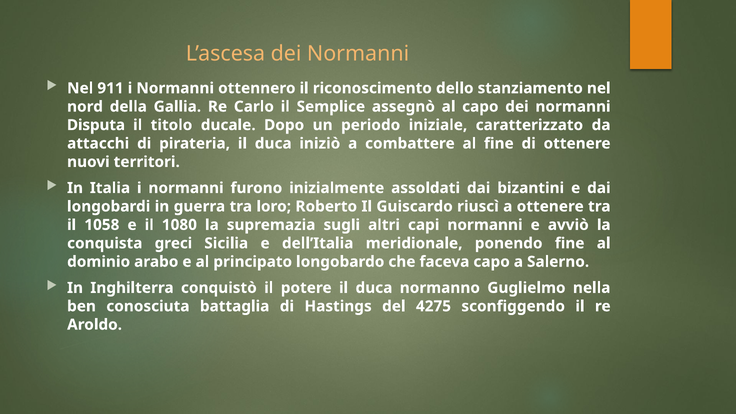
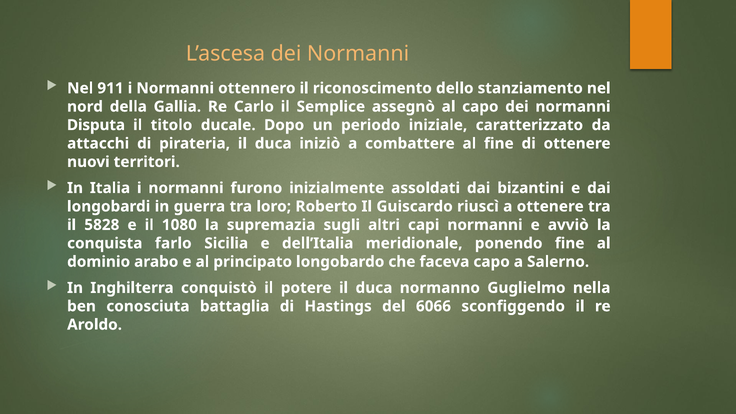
1058: 1058 -> 5828 (102, 225)
greci: greci -> farlo (173, 243)
4275: 4275 -> 6066 (433, 306)
